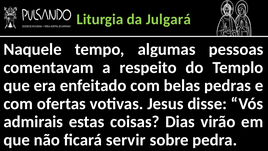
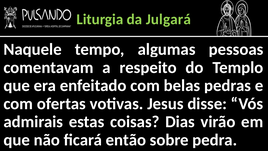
servir: servir -> então (126, 140)
